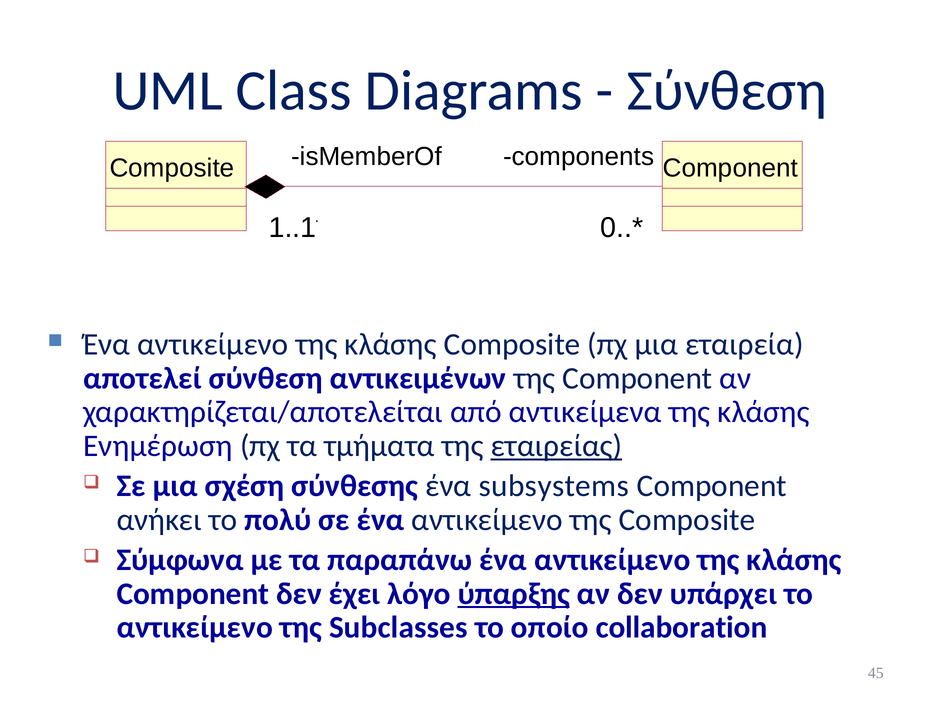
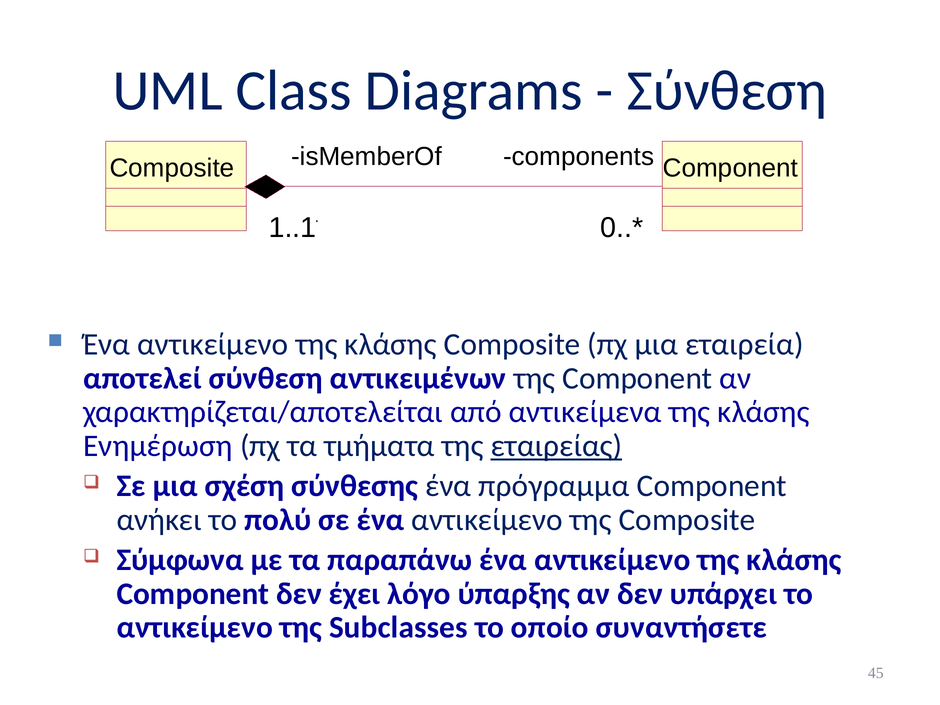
subsystems: subsystems -> πρόγραμμα (554, 486)
ύπαρξης underline: present -> none (514, 594)
collaboration: collaboration -> συναντήσετε (681, 628)
